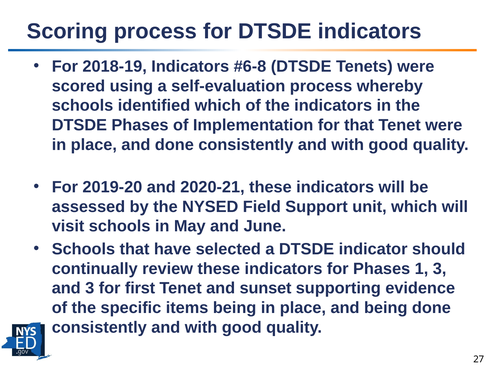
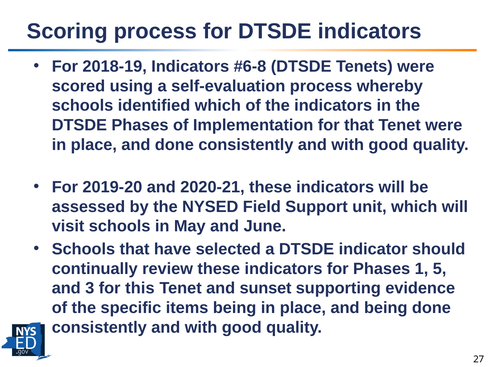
1 3: 3 -> 5 (440, 268)
first: first -> this (140, 288)
